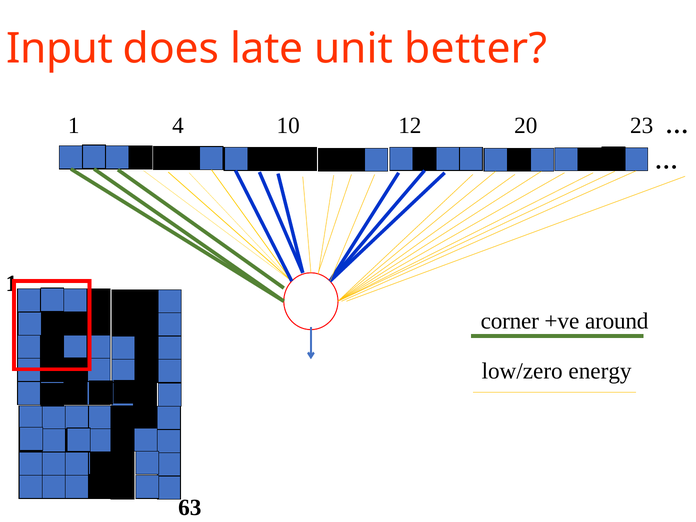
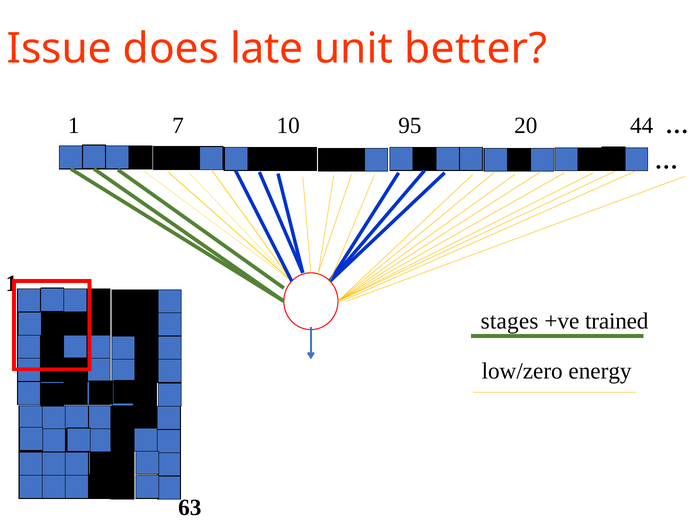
Input: Input -> Issue (59, 49)
4: 4 -> 7 (178, 126)
12: 12 -> 95 (410, 126)
23: 23 -> 44 (642, 126)
corner: corner -> stages (510, 321)
around: around -> trained (617, 321)
